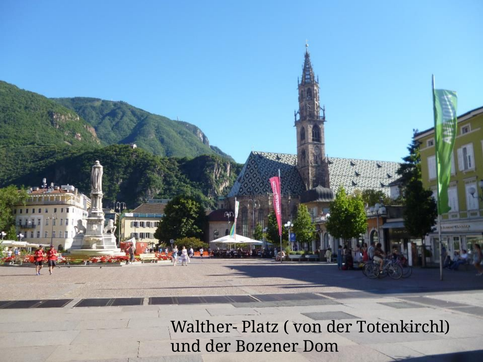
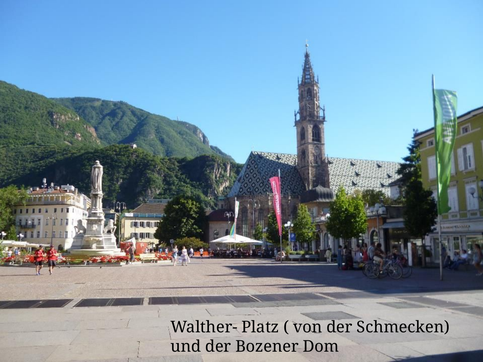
Totenkirchl: Totenkirchl -> Schmecken (403, 327)
